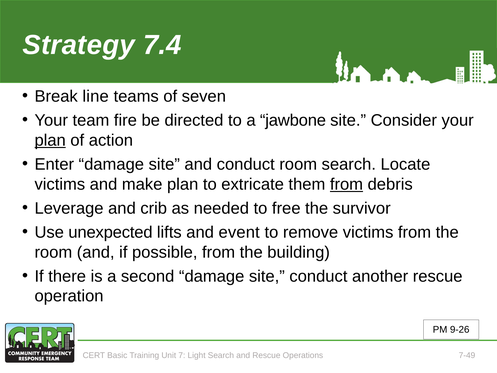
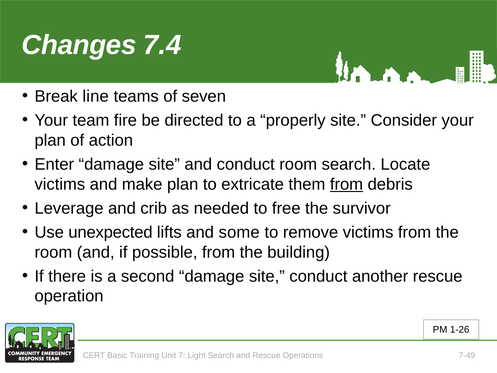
Strategy: Strategy -> Changes (79, 45)
jawbone: jawbone -> properly (293, 120)
plan underline: present -> none (50, 140)
event: event -> some (239, 232)
9-26: 9-26 -> 1-26 (460, 329)
